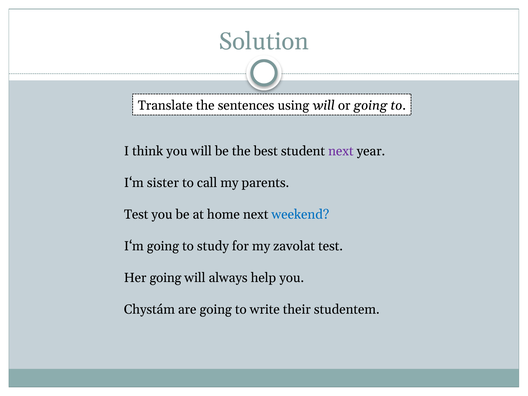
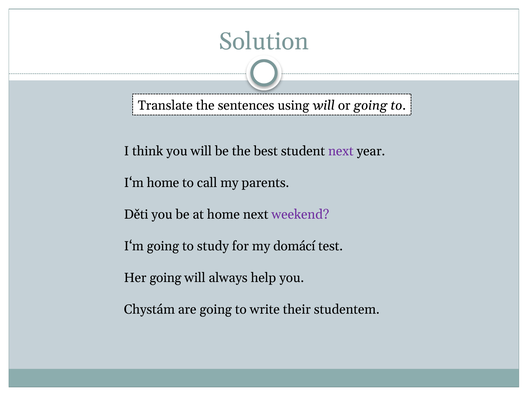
I‘m sister: sister -> home (163, 183)
Test: Test -> Děti (136, 215)
weekend colour: blue -> purple (300, 215)
zavolat: zavolat -> domácí (294, 246)
